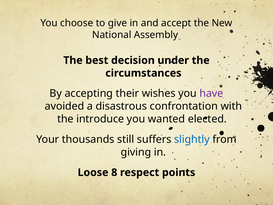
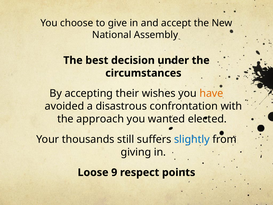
have colour: purple -> orange (211, 93)
introduce: introduce -> approach (100, 119)
8: 8 -> 9 (114, 172)
